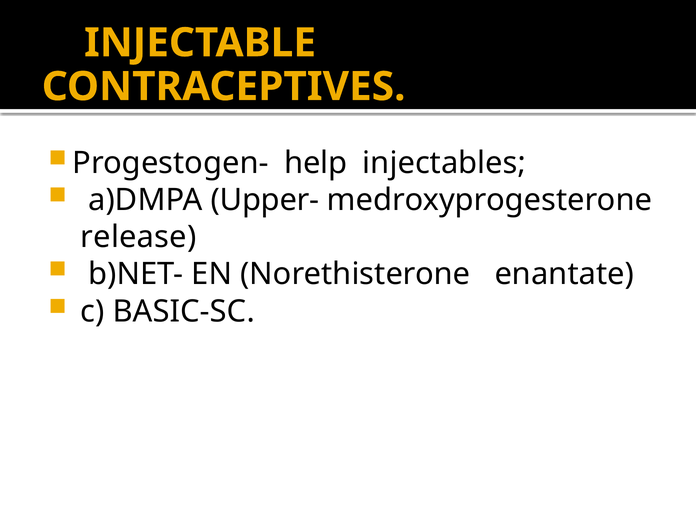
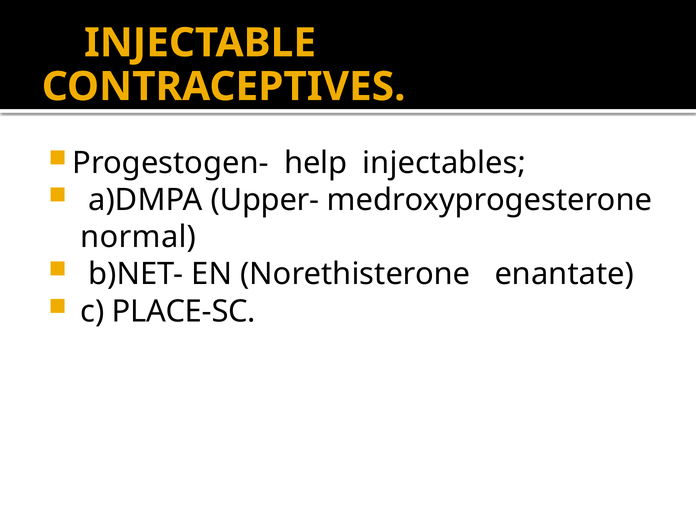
release: release -> normal (138, 237)
BASIC-SC: BASIC-SC -> PLACE-SC (184, 311)
